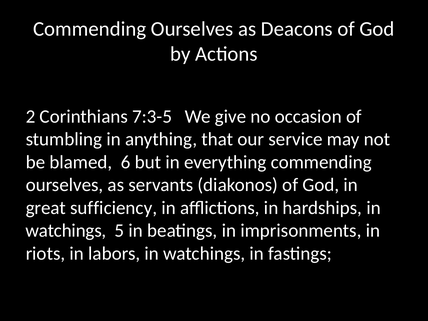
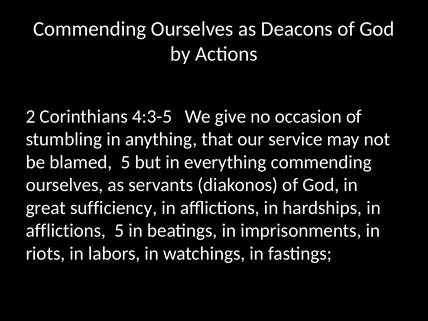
7:3-5: 7:3-5 -> 4:3-5 (152, 116)
blamed 6: 6 -> 5 (126, 162)
watchings: watchings -> afflictions (66, 231)
